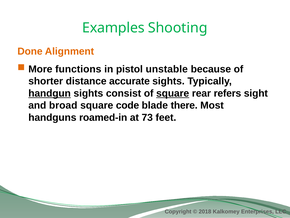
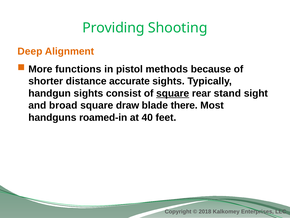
Examples: Examples -> Providing (113, 28)
Done: Done -> Deep (30, 51)
unstable: unstable -> methods (167, 69)
handgun underline: present -> none (50, 93)
refers: refers -> stand (227, 93)
code: code -> draw (128, 105)
73: 73 -> 40 (147, 117)
